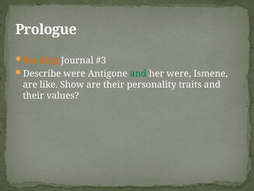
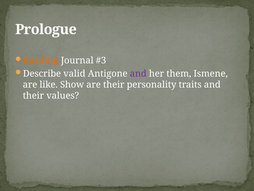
Describe were: were -> valid (74, 73)
and colour: green -> purple (138, 73)
her were: were -> them (179, 73)
